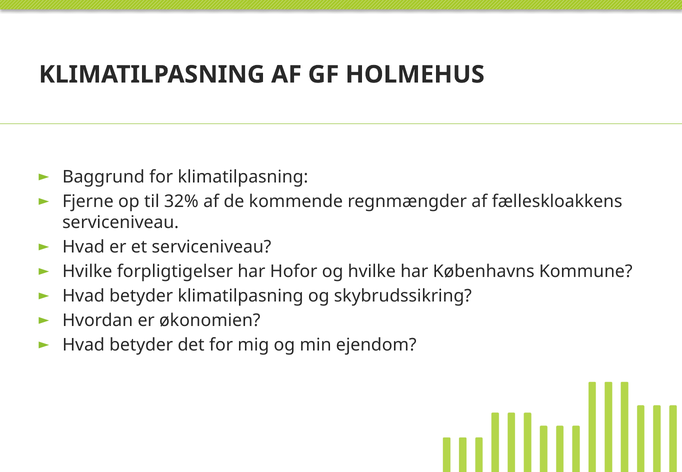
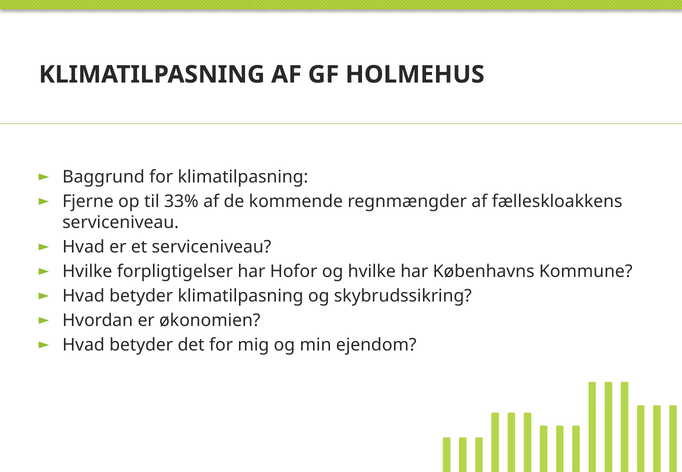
32%: 32% -> 33% (181, 202)
